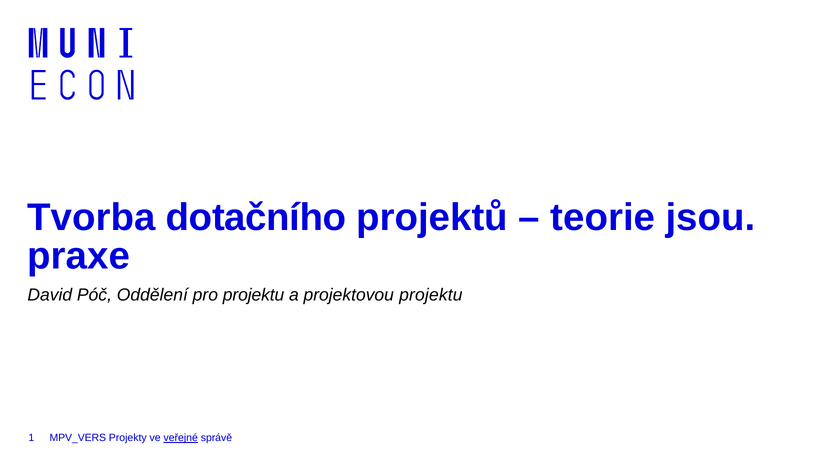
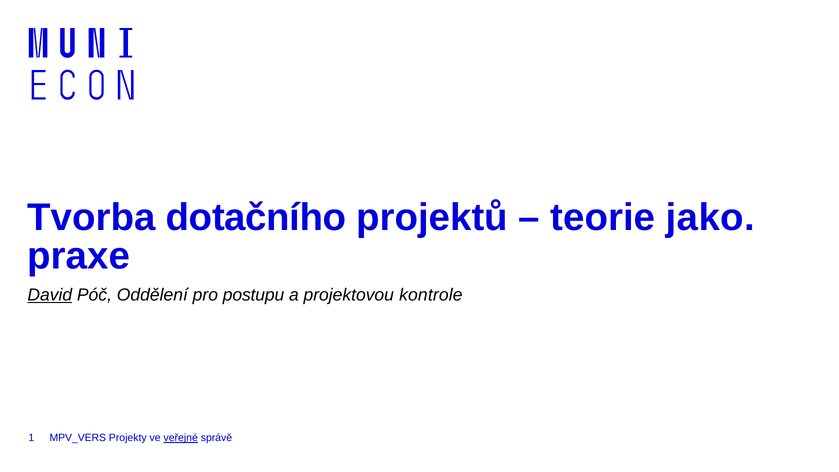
jsou: jsou -> jako (710, 218)
David underline: none -> present (50, 295)
pro projektu: projektu -> postupu (254, 295)
projektovou projektu: projektu -> kontrole (431, 295)
